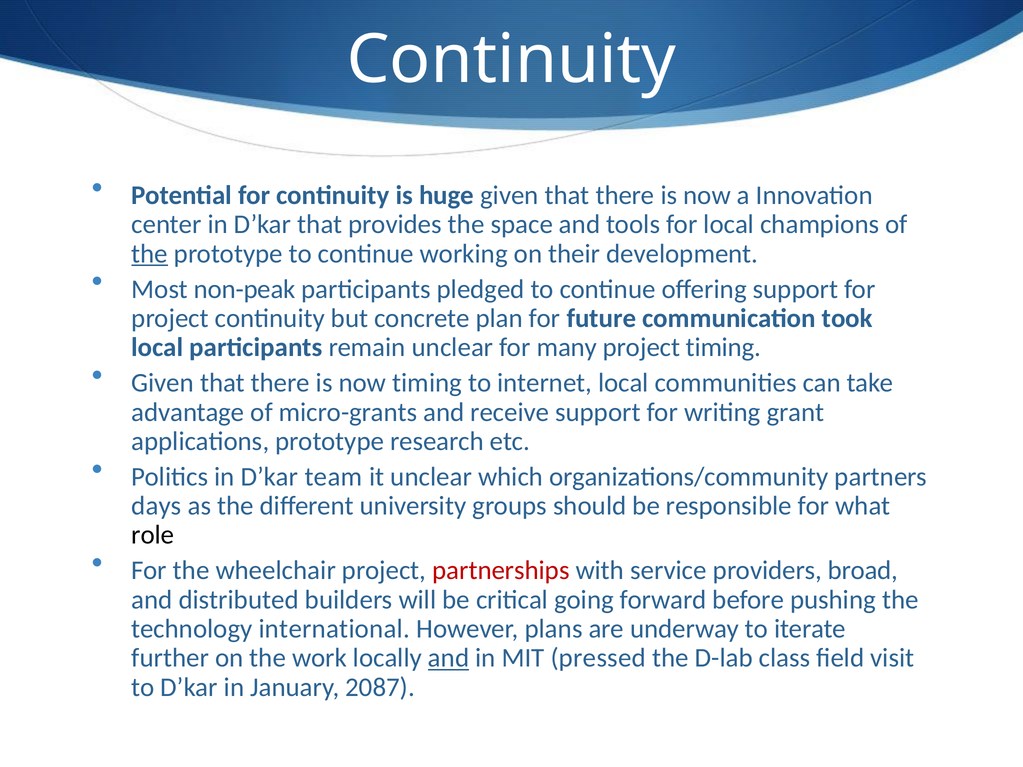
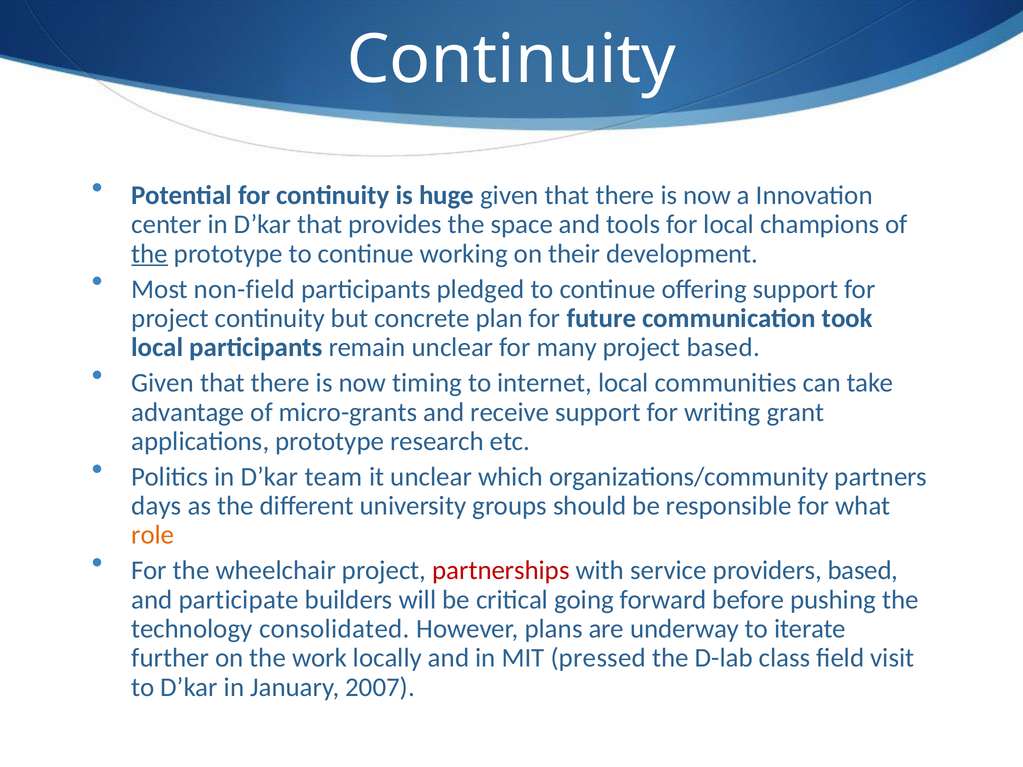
non-peak: non-peak -> non-field (244, 289)
project timing: timing -> based (723, 348)
role colour: black -> orange (153, 535)
providers broad: broad -> based (863, 571)
distributed: distributed -> participate (239, 600)
international: international -> consolidated (334, 629)
and underline: present -> none (449, 658)
2087: 2087 -> 2007 (380, 687)
